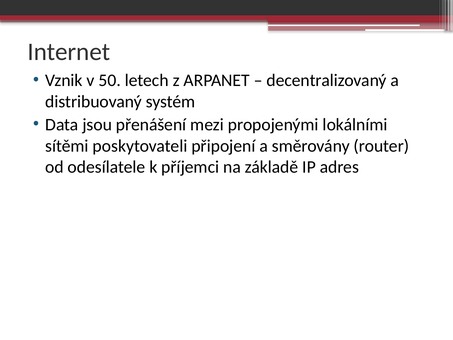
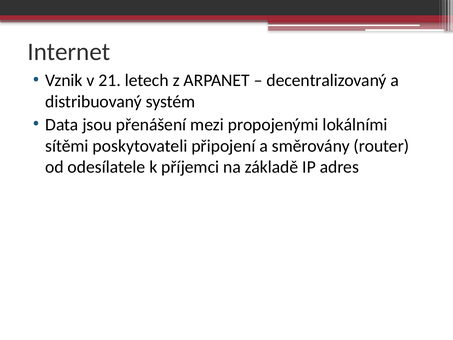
50: 50 -> 21 (110, 80)
